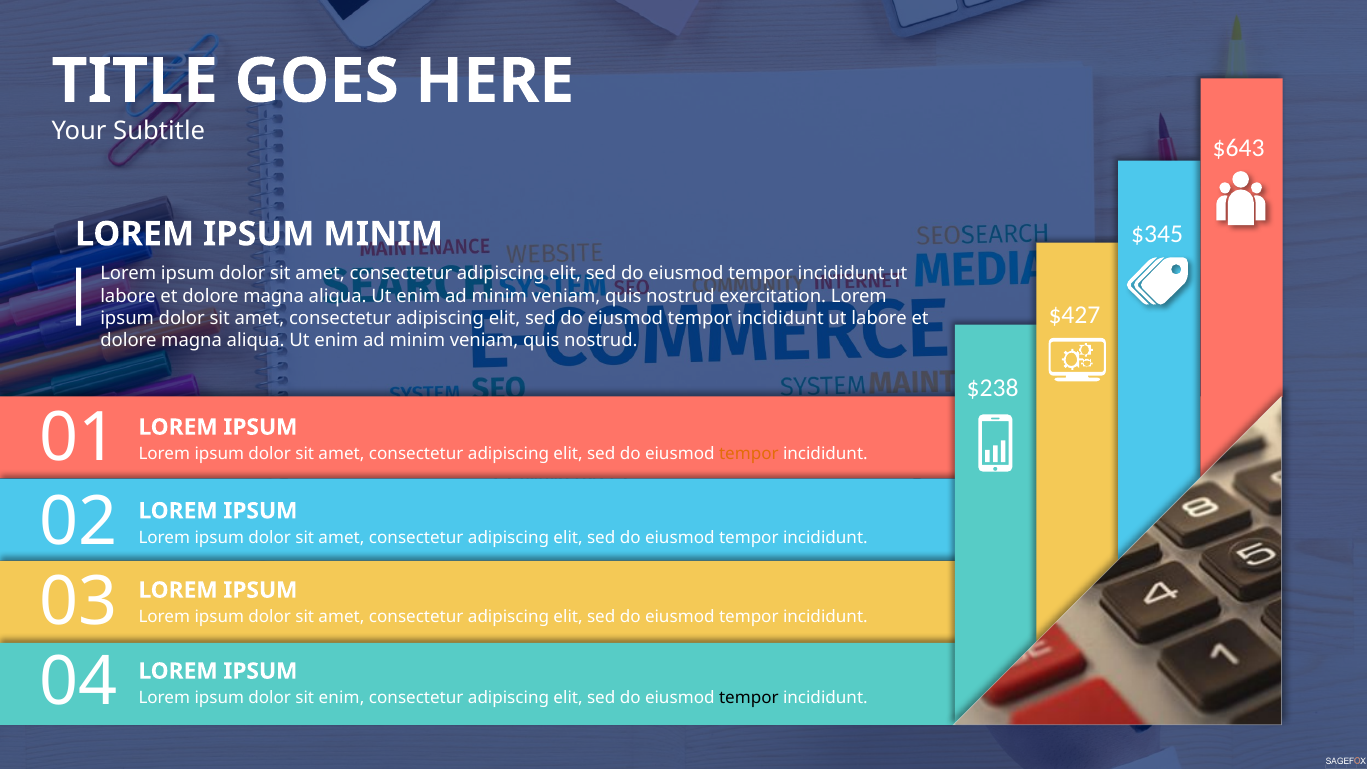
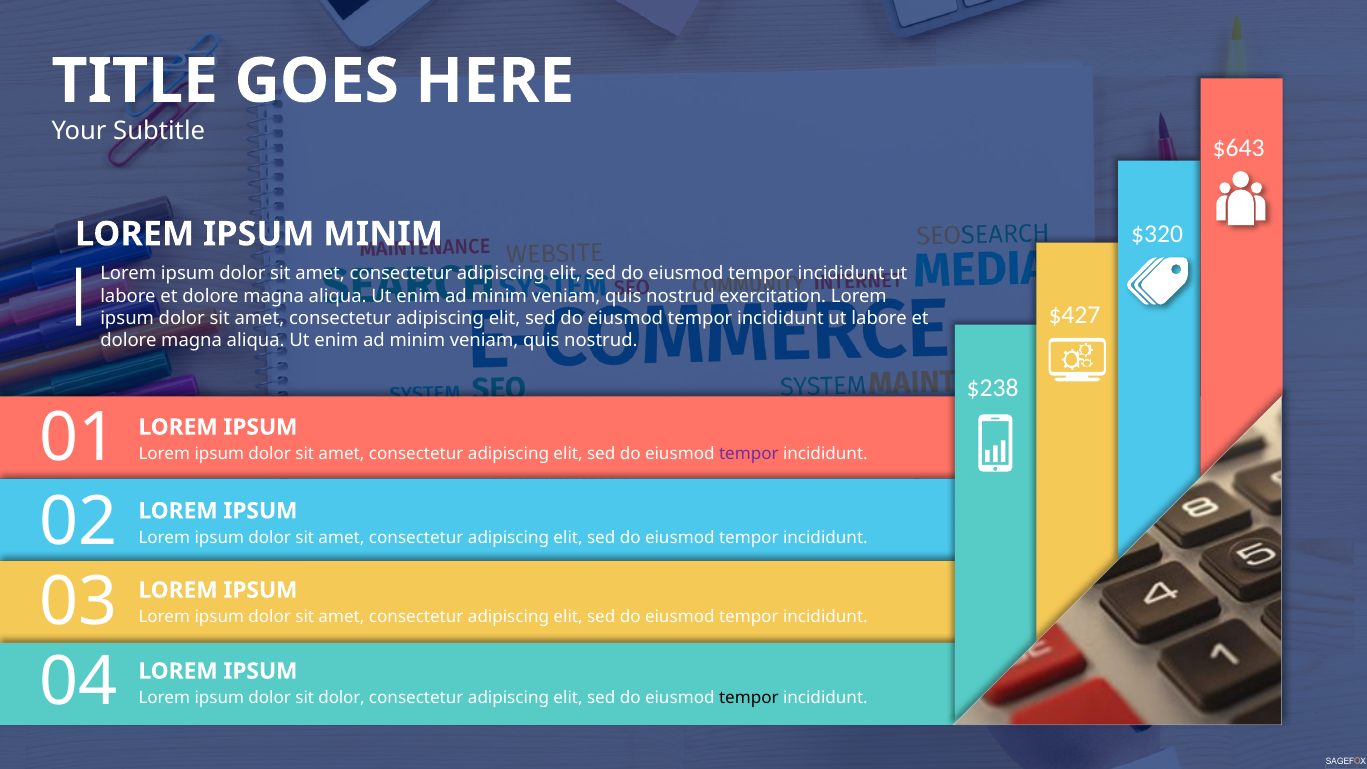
$345: $345 -> $320 (1157, 234)
tempor colour: orange -> purple (749, 454)
sit enim: enim -> dolor (342, 698)
